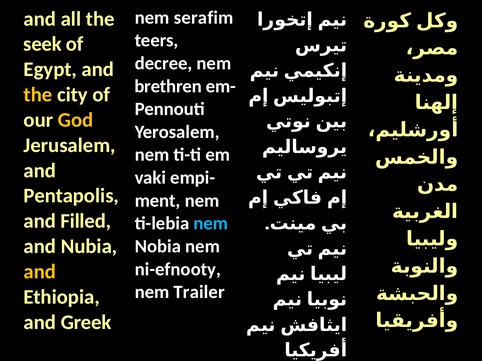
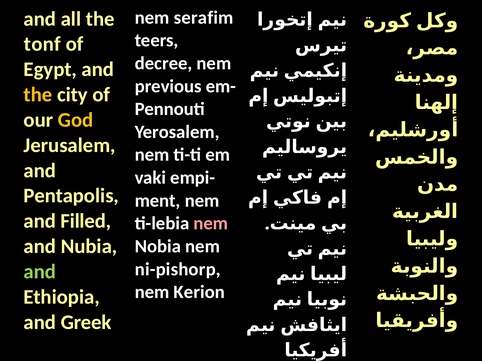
seek: seek -> tonf (42, 44)
brethren: brethren -> previous (168, 86)
nem colour: light blue -> pink (211, 224)
ni-efnooty: ni-efnooty -> ni-pishorp (178, 270)
and colour: yellow -> light green (40, 272)
Trailer: Trailer -> Kerion (199, 292)
